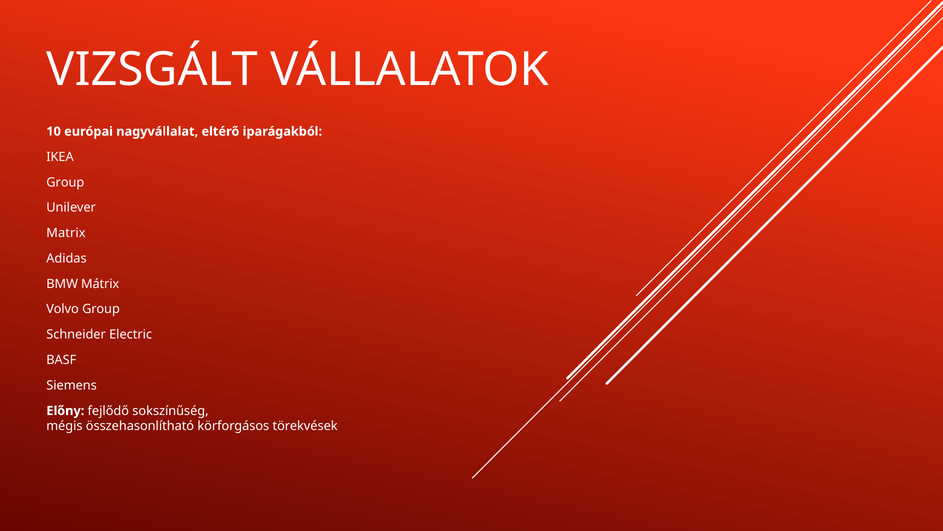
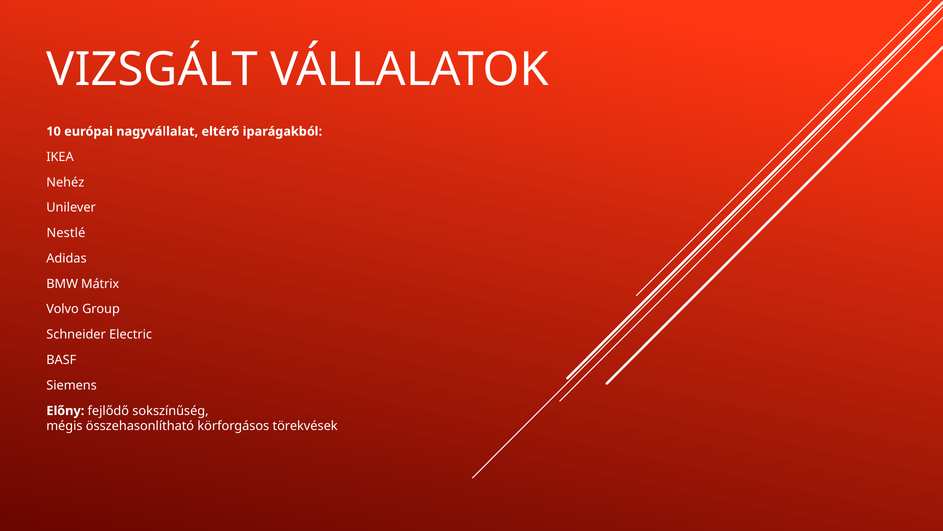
Group: Group -> Nehéz (65, 182)
Matrix: Matrix -> Nestlé (66, 233)
